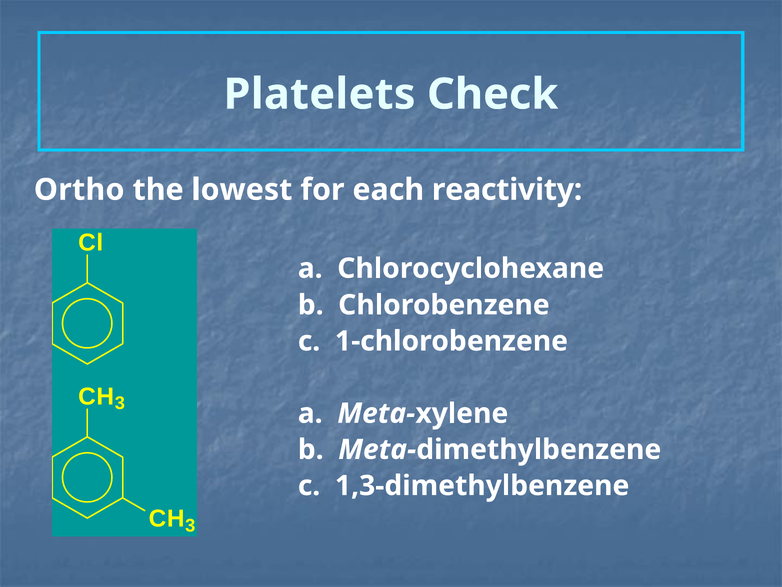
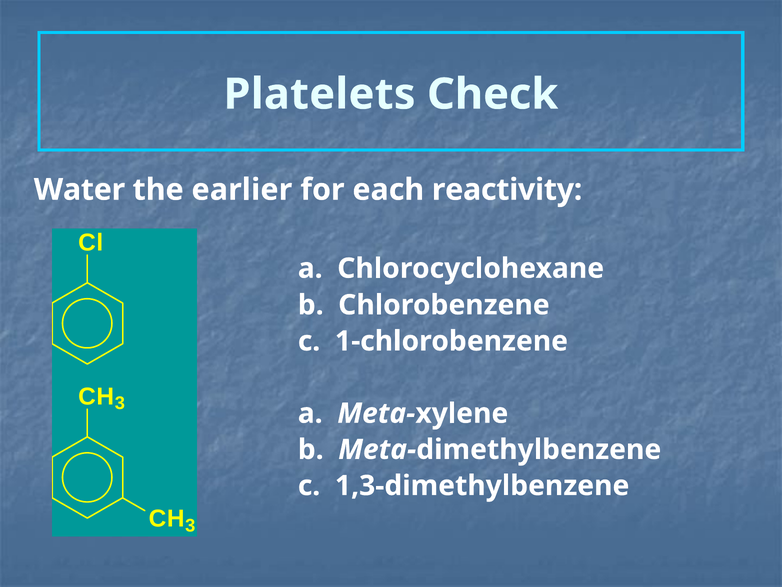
Ortho: Ortho -> Water (79, 190)
lowest: lowest -> earlier (242, 190)
